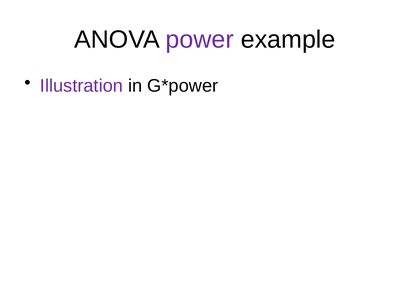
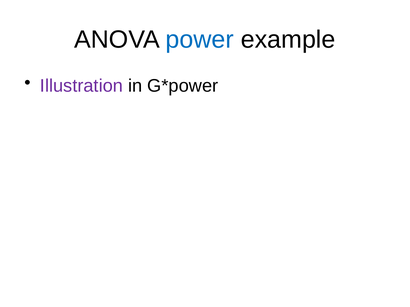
power colour: purple -> blue (200, 40)
